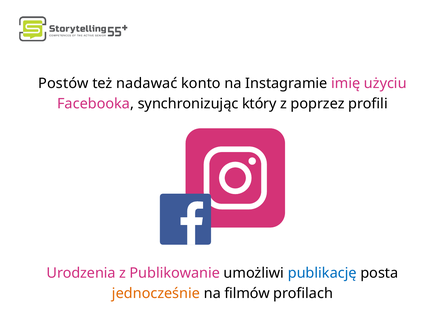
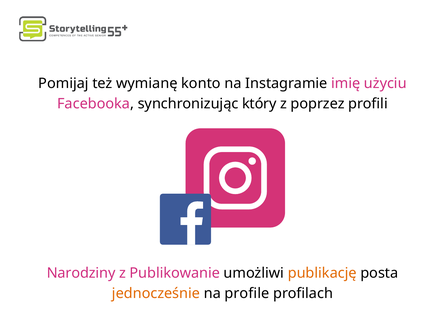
Postów: Postów -> Pomijaj (63, 84)
nadawać: nadawać -> wymianę (147, 84)
Urodzenia: Urodzenia -> Narodziny (81, 274)
publikację colour: blue -> orange (322, 274)
filmów: filmów -> profile (247, 294)
